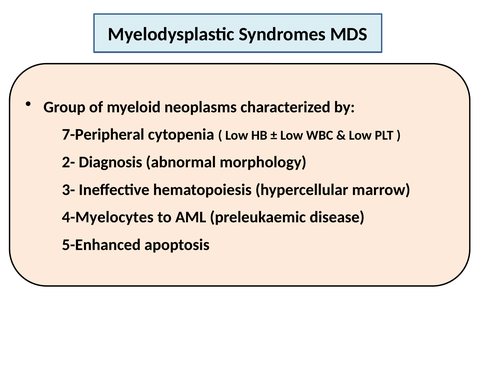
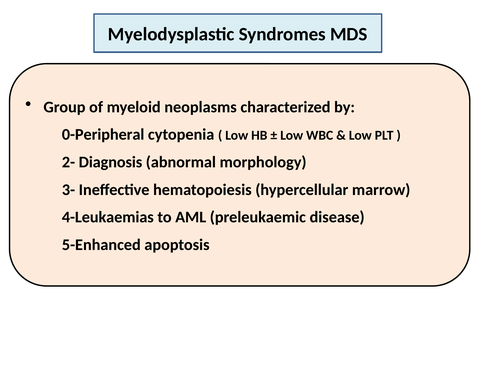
7-Peripheral: 7-Peripheral -> 0-Peripheral (103, 135)
4-Myelocytes: 4-Myelocytes -> 4-Leukaemias (108, 217)
